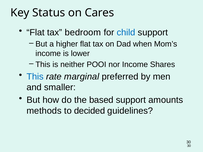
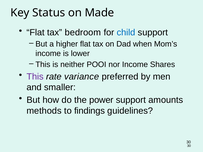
Cares: Cares -> Made (99, 13)
This colour: blue -> purple (35, 77)
marginal: marginal -> variance (82, 77)
based: based -> power (101, 100)
decided: decided -> findings (90, 111)
